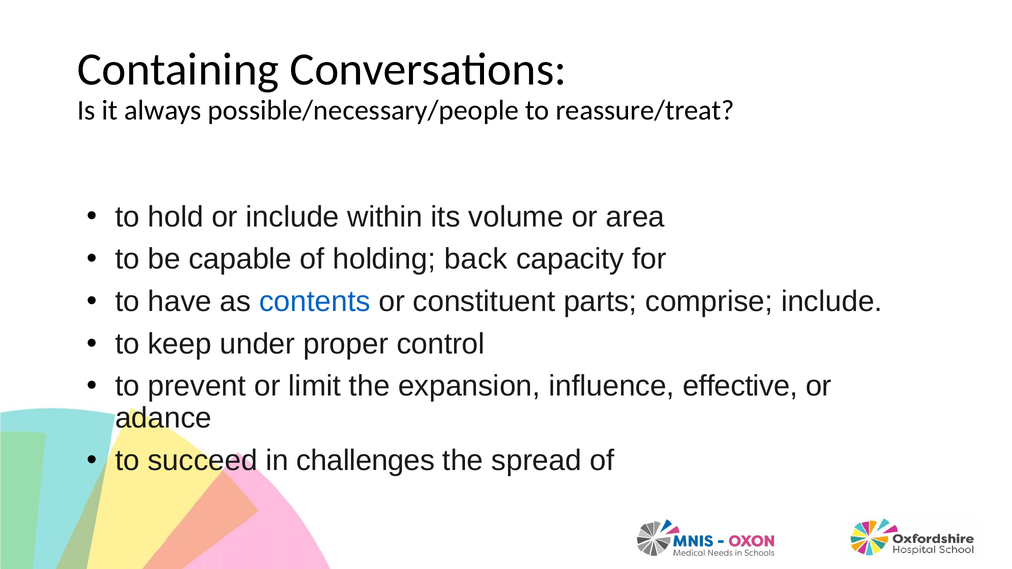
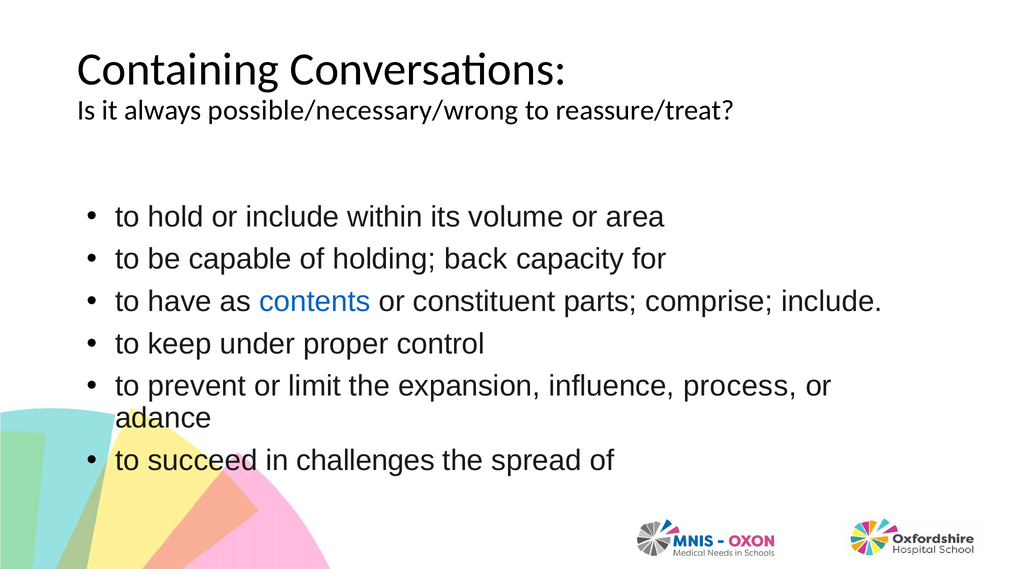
possible/necessary/people: possible/necessary/people -> possible/necessary/wrong (363, 110)
effective: effective -> process (740, 386)
